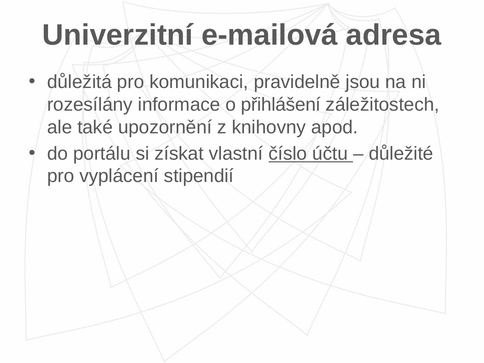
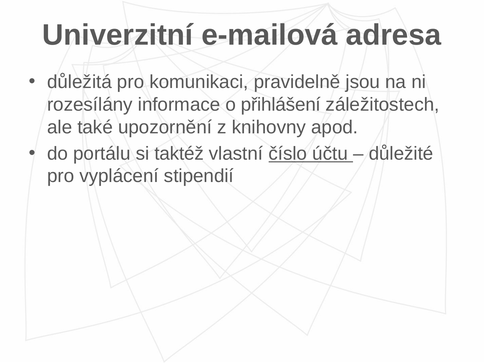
získat: získat -> taktéž (179, 153)
